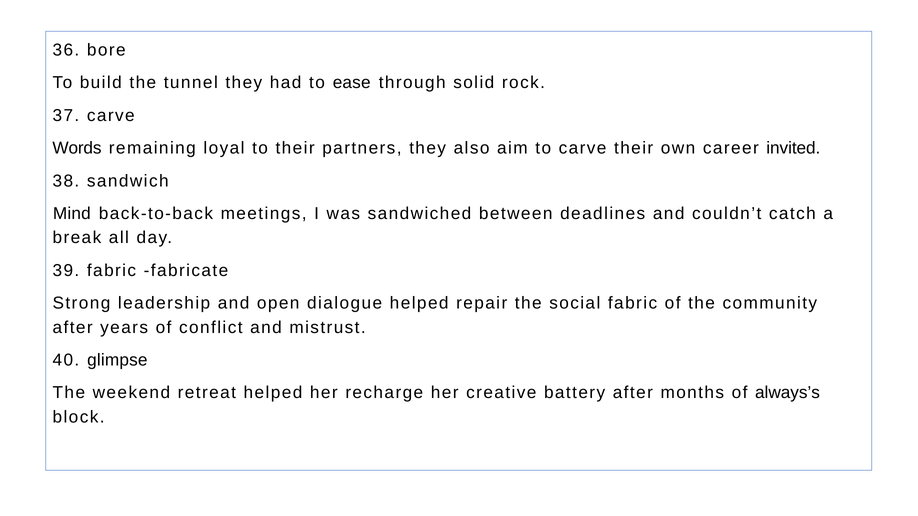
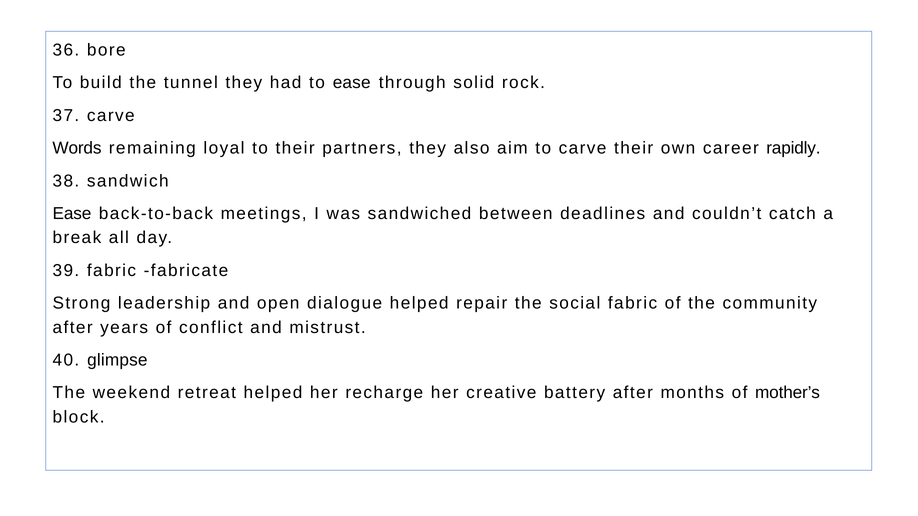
invited: invited -> rapidly (793, 148)
Mind: Mind -> Ease (72, 214)
always’s: always’s -> mother’s (788, 393)
